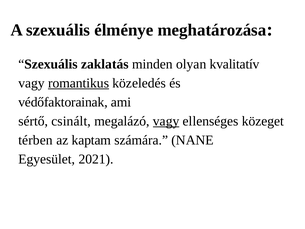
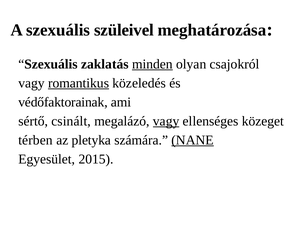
élménye: élménye -> szüleivel (124, 30)
minden underline: none -> present (152, 64)
kvalitatív: kvalitatív -> csajokról (235, 64)
kaptam: kaptam -> pletyka (91, 140)
NANE underline: none -> present (193, 140)
2021: 2021 -> 2015 (96, 159)
